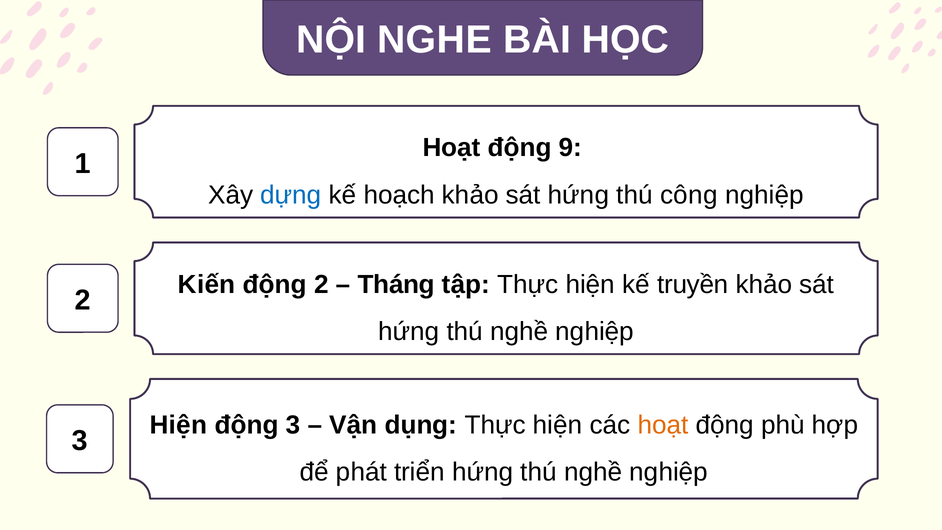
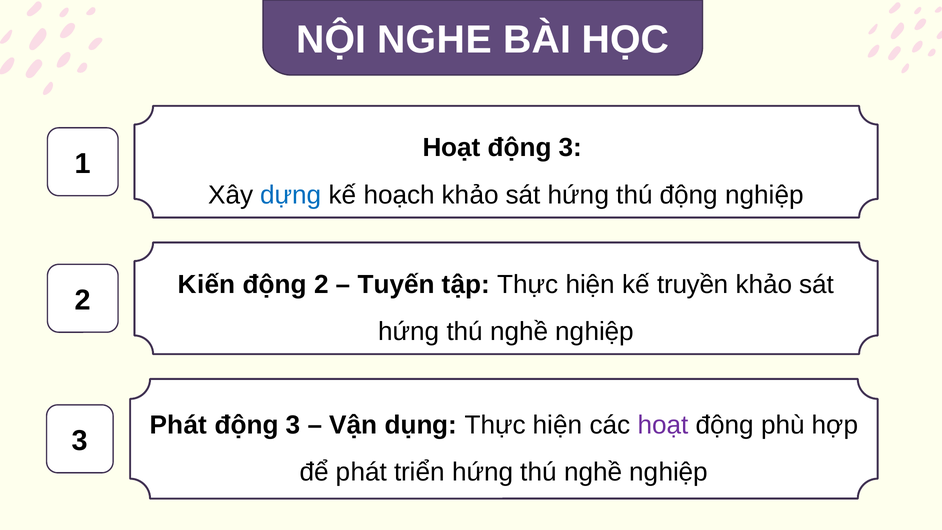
Hoạt động 9: 9 -> 3 (571, 148)
thú công: công -> động (689, 195)
Tháng: Tháng -> Tuyến (396, 284)
Hiện: Hiện -> Phát (178, 425)
hoạt colour: orange -> purple (663, 425)
